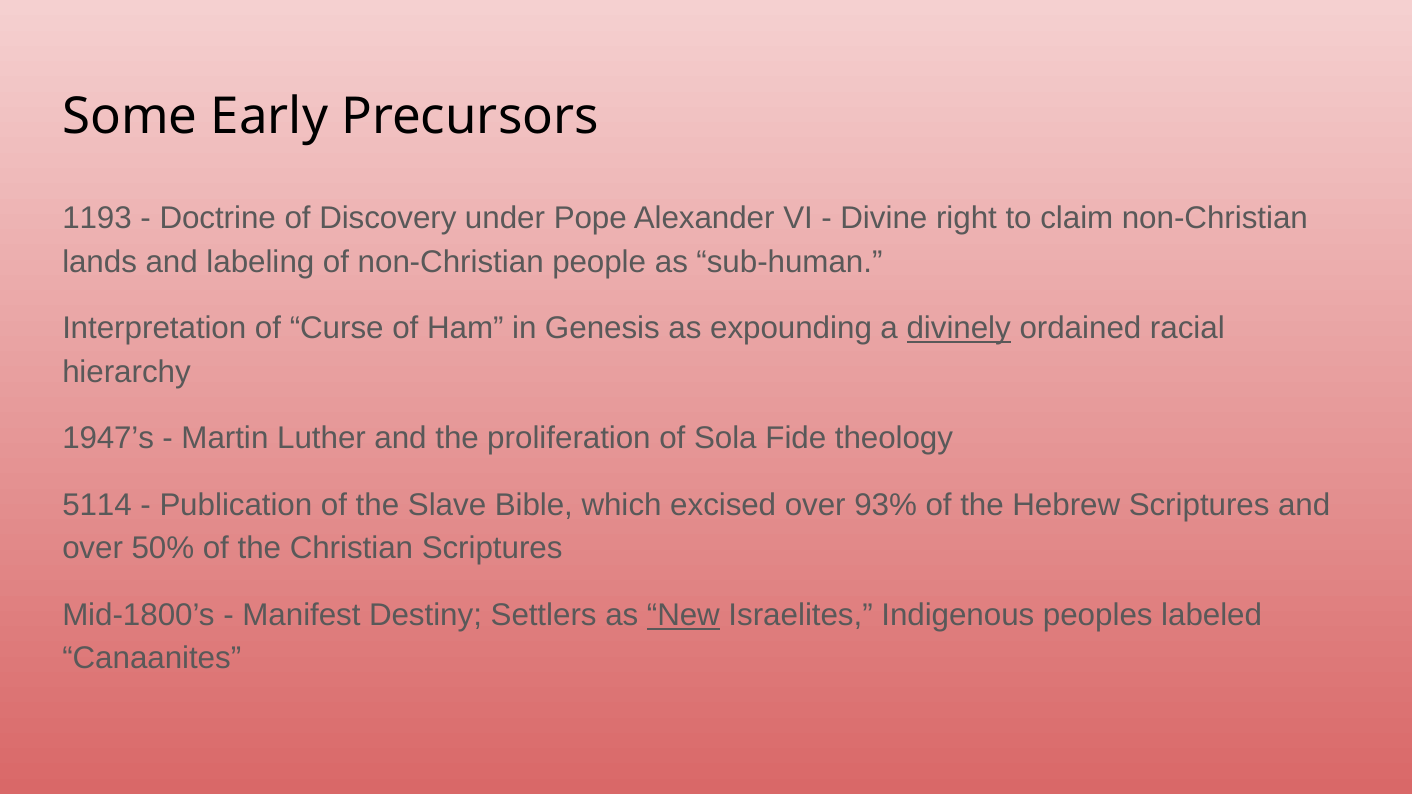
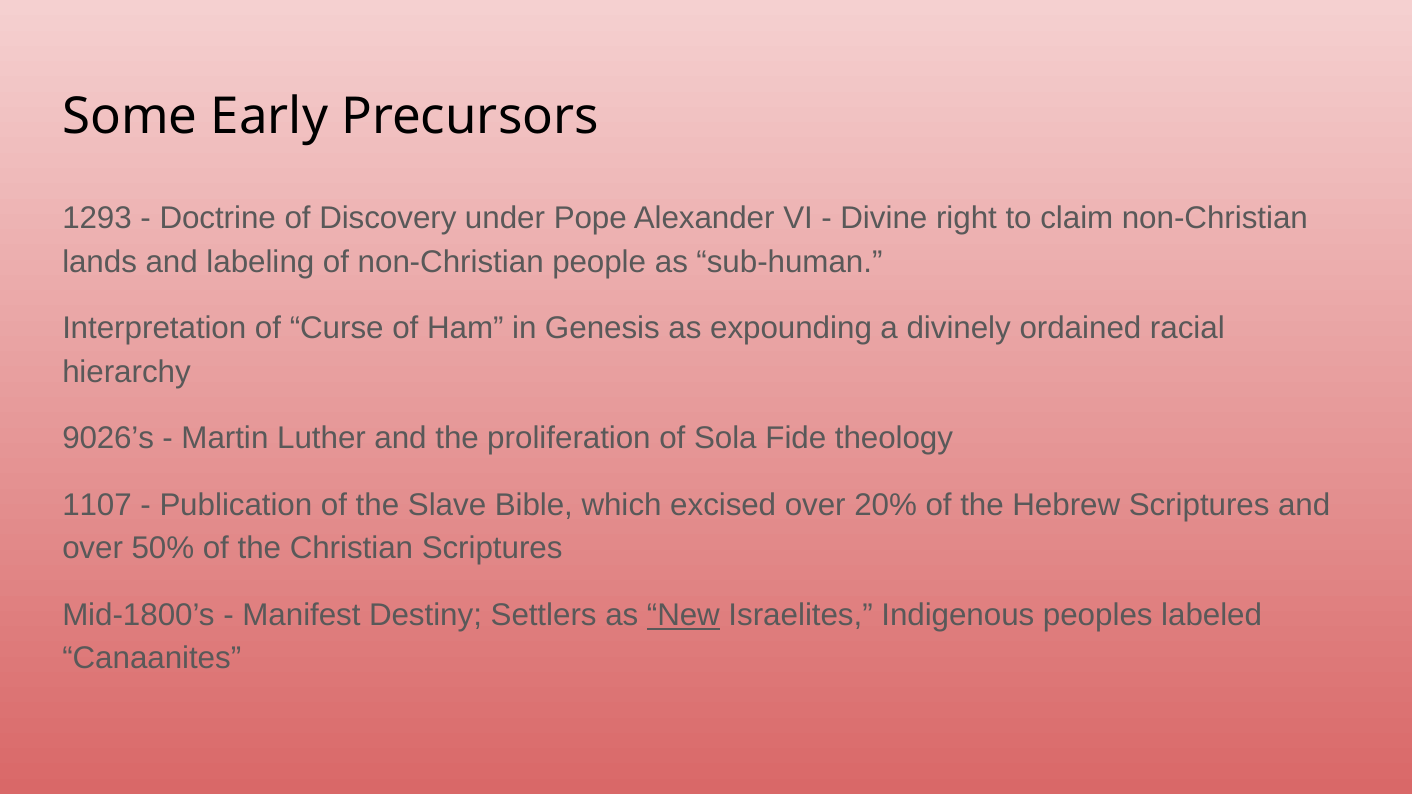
1193: 1193 -> 1293 (97, 219)
divinely underline: present -> none (959, 329)
1947’s: 1947’s -> 9026’s (108, 439)
5114: 5114 -> 1107 (97, 505)
93%: 93% -> 20% (886, 505)
